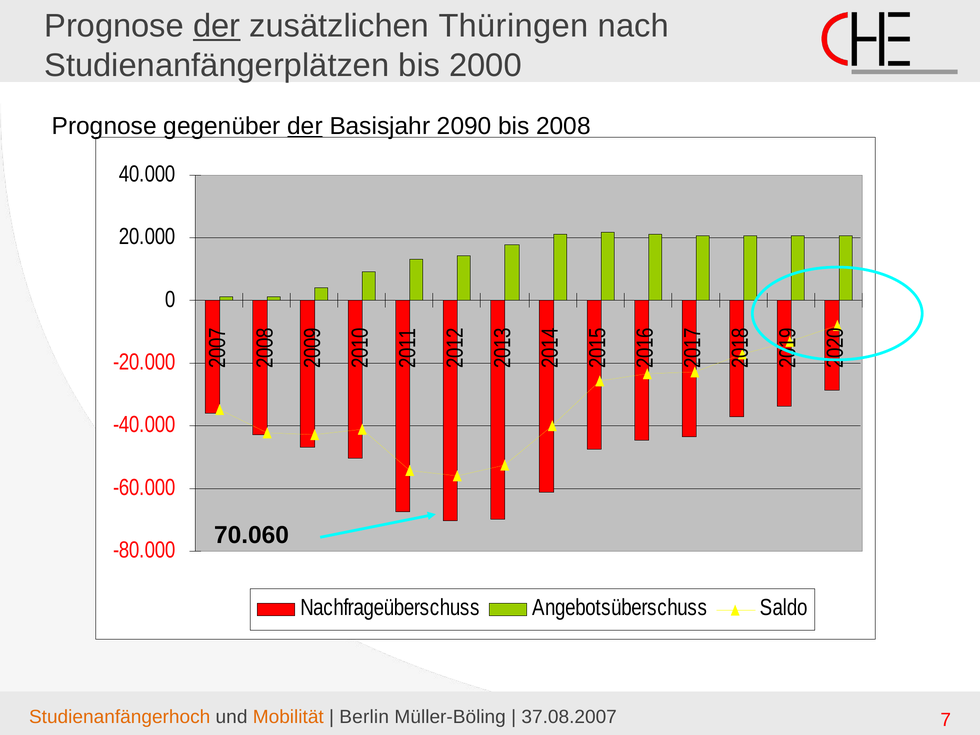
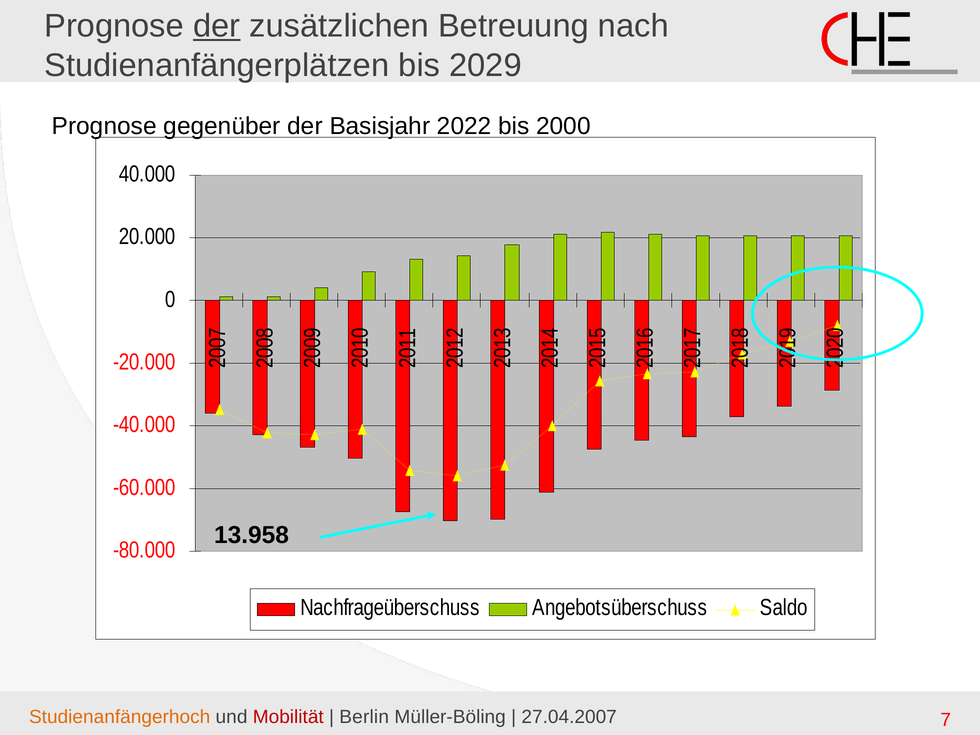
Thüringen: Thüringen -> Betreuung (514, 26)
2000: 2000 -> 2029 (485, 65)
der underline: present -> none (305, 126)
2090: 2090 -> 2022 (464, 126)
2008: 2008 -> 2000 (563, 126)
70.060: 70.060 -> 13.958 (252, 535)
Mobilität colour: orange -> red (288, 717)
37.08.2007: 37.08.2007 -> 27.04.2007 (569, 717)
